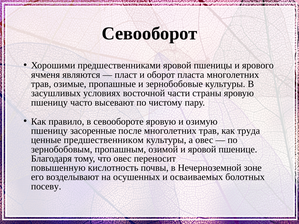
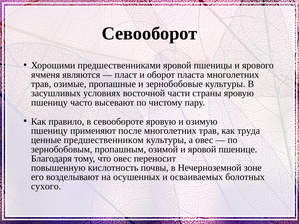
засоренные: засоренные -> применяют (93, 131)
посеву: посеву -> сухого (46, 187)
